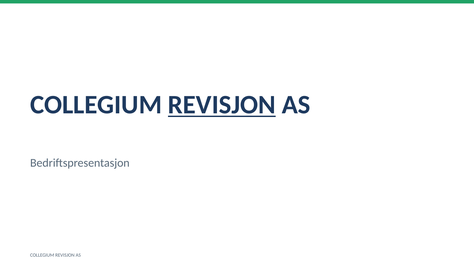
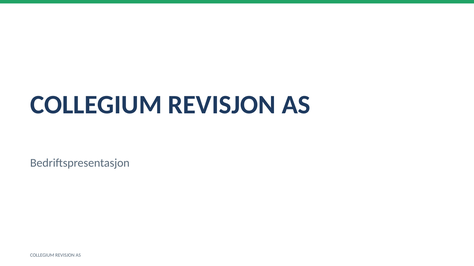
REVISJON underline: present -> none (222, 105)
